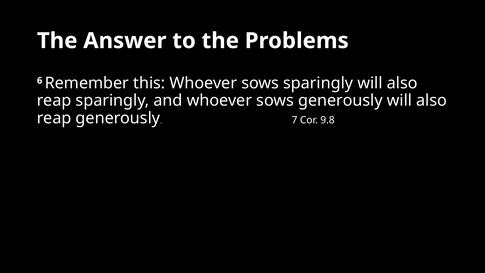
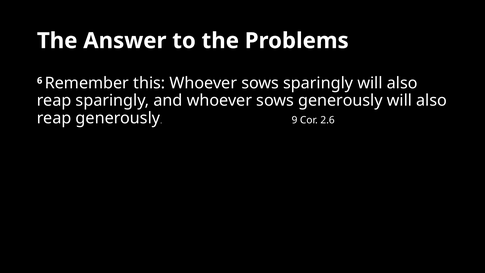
7: 7 -> 9 (294, 120)
9.8: 9.8 -> 2.6 (328, 120)
